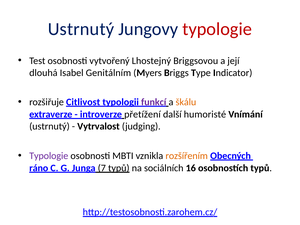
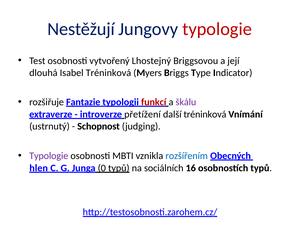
Ustrnutý: Ustrnutý -> Nestěžují (81, 29)
Isabel Genitálním: Genitálním -> Tréninková (108, 73)
Citlivost: Citlivost -> Fantazie (83, 102)
funkcí colour: purple -> red (154, 102)
škálu colour: orange -> purple (186, 102)
další humoristé: humoristé -> tréninková (205, 114)
Vytrvalost: Vytrvalost -> Schopnost (99, 126)
rozšířením colour: orange -> blue (187, 156)
ráno: ráno -> hlen (39, 168)
7: 7 -> 0 (102, 168)
